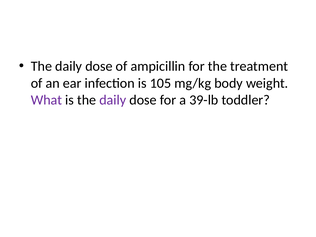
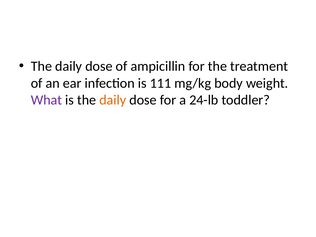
105: 105 -> 111 (161, 83)
daily colour: purple -> orange (113, 100)
39-lb: 39-lb -> 24-lb (204, 100)
